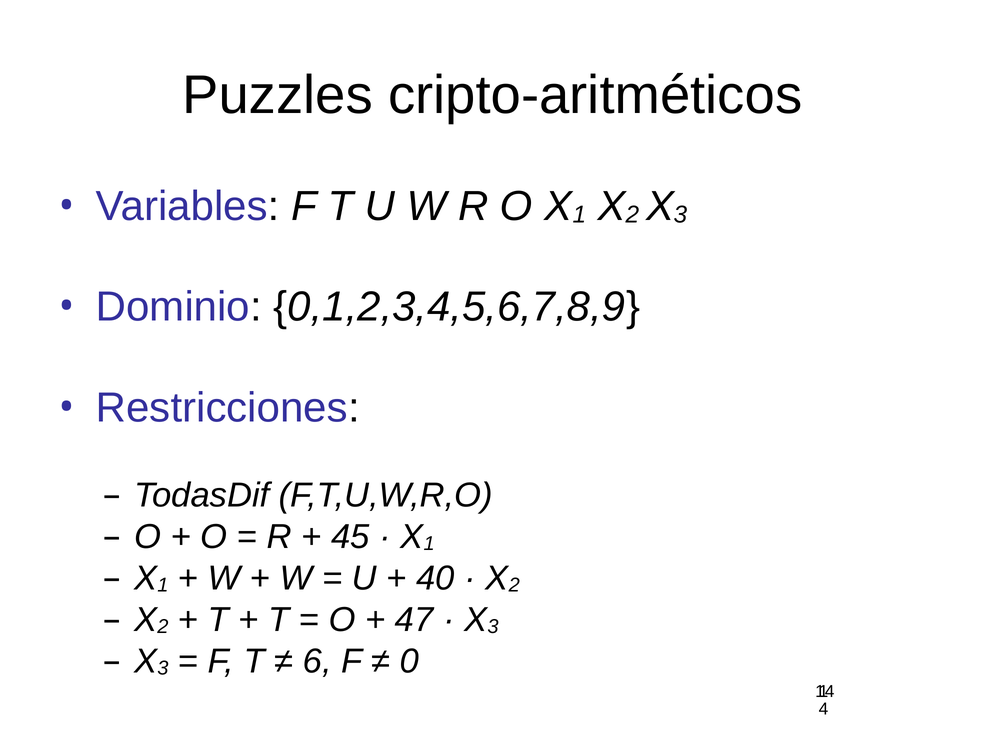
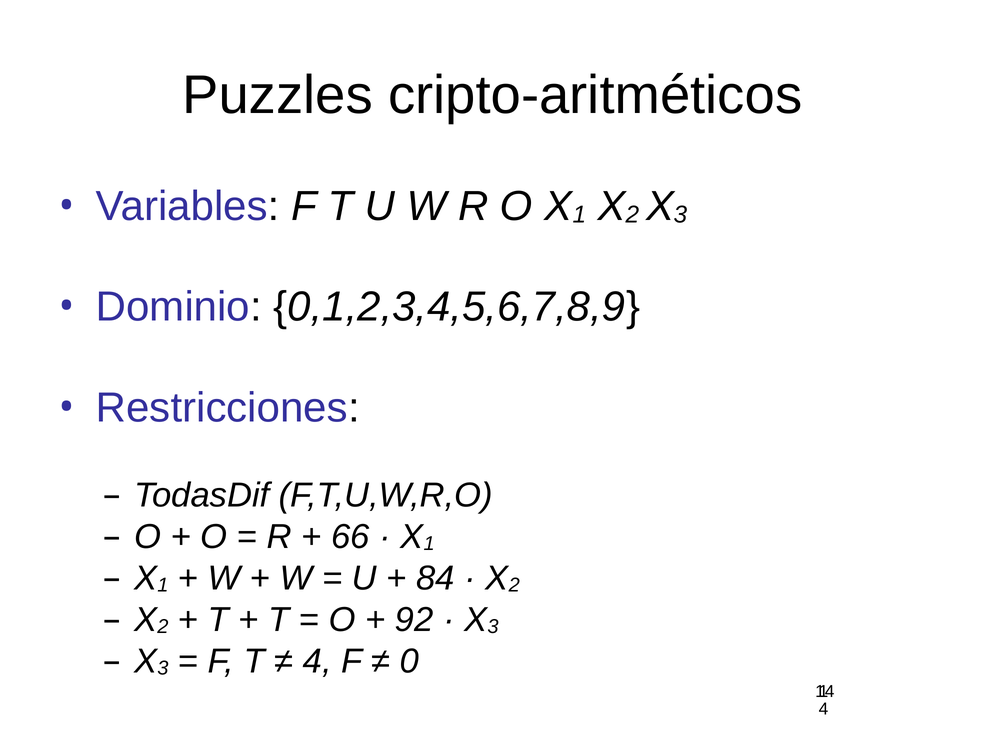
45: 45 -> 66 (350, 537)
40: 40 -> 84 (435, 579)
47: 47 -> 92 (414, 620)
6: 6 -> 4 (317, 662)
